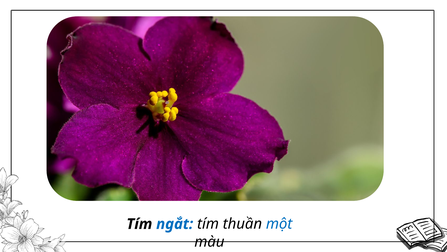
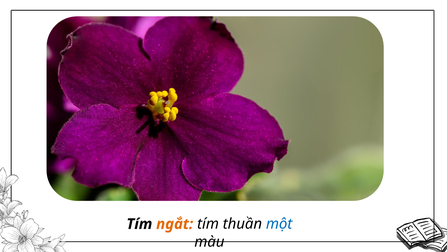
ngắt colour: blue -> orange (175, 224)
